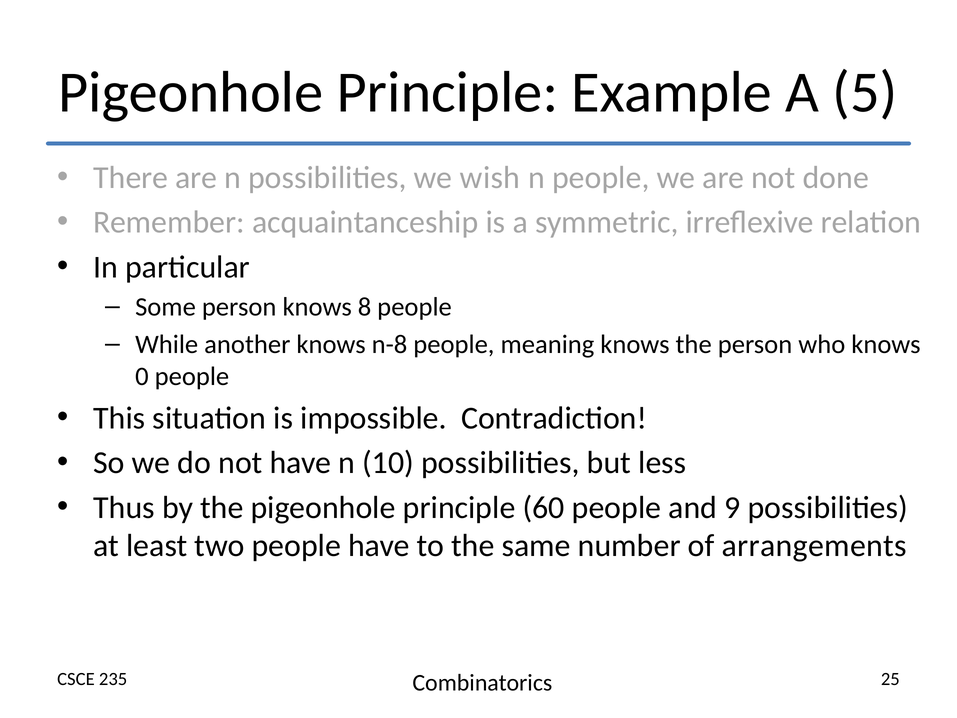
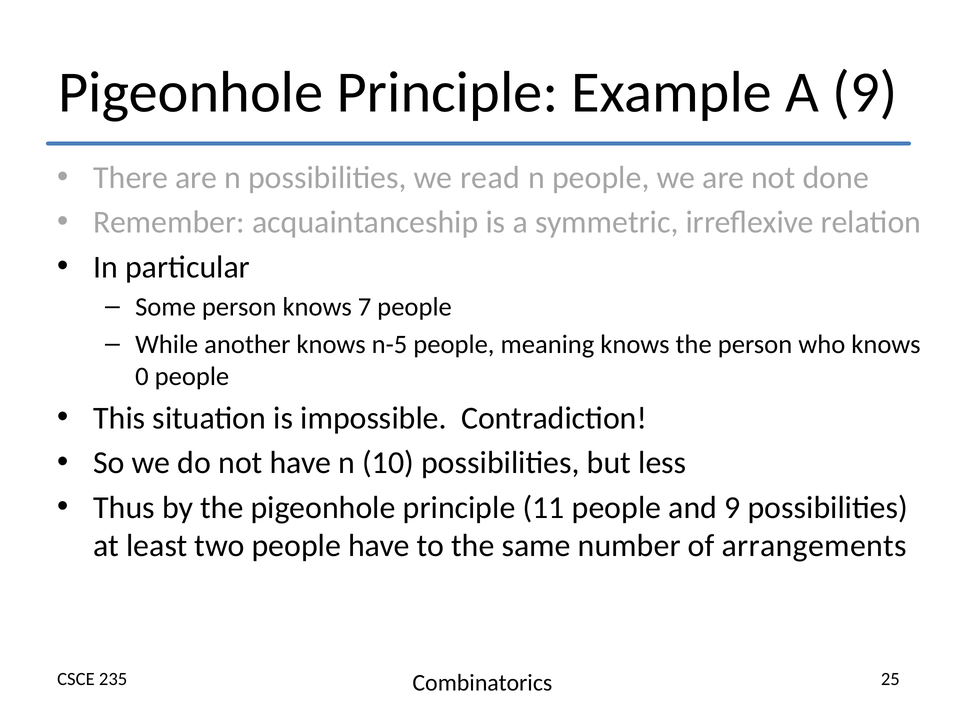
A 5: 5 -> 9 (865, 93)
wish: wish -> read (490, 178)
8: 8 -> 7 (365, 307)
n-8: n-8 -> n-5 (389, 344)
60: 60 -> 11 (544, 507)
